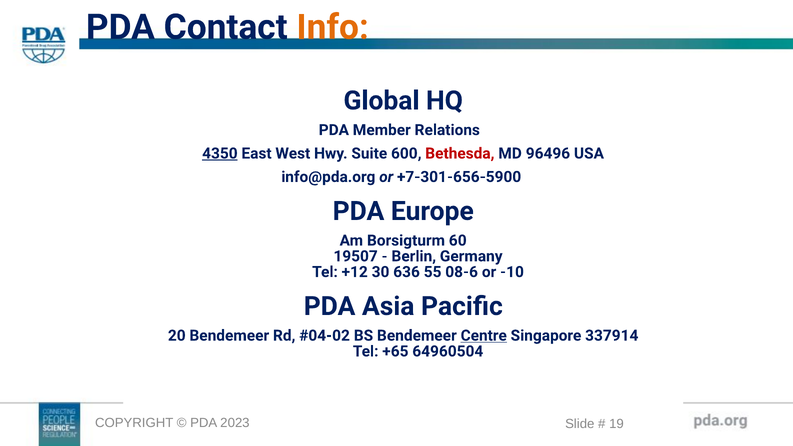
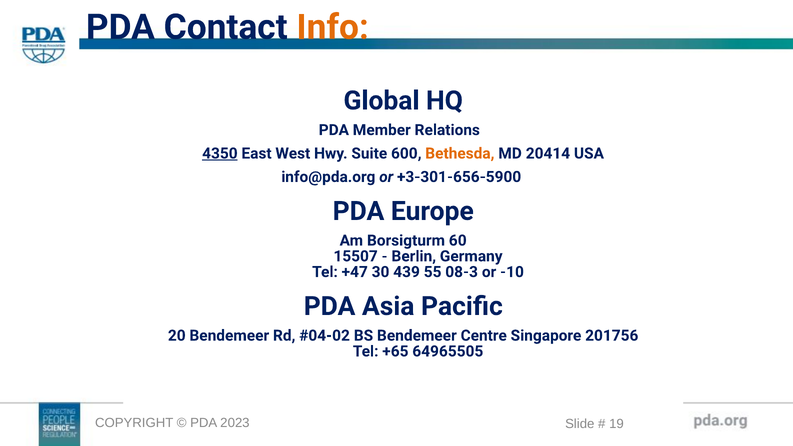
Bethesda colour: red -> orange (460, 153)
96496: 96496 -> 20414 (548, 153)
+7-301-656-5900: +7-301-656-5900 -> +3-301-656-5900 (459, 177)
19507: 19507 -> 15507 (356, 256)
+12: +12 -> +47 (355, 272)
636: 636 -> 439 (407, 272)
08-6: 08-6 -> 08-3 (462, 272)
Centre underline: present -> none (484, 336)
337914: 337914 -> 201756 (612, 336)
64960504: 64960504 -> 64965505 (448, 351)
